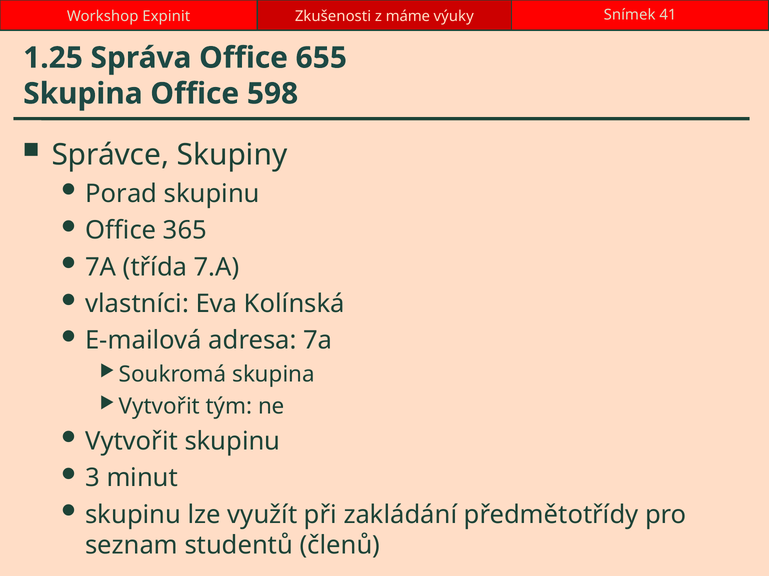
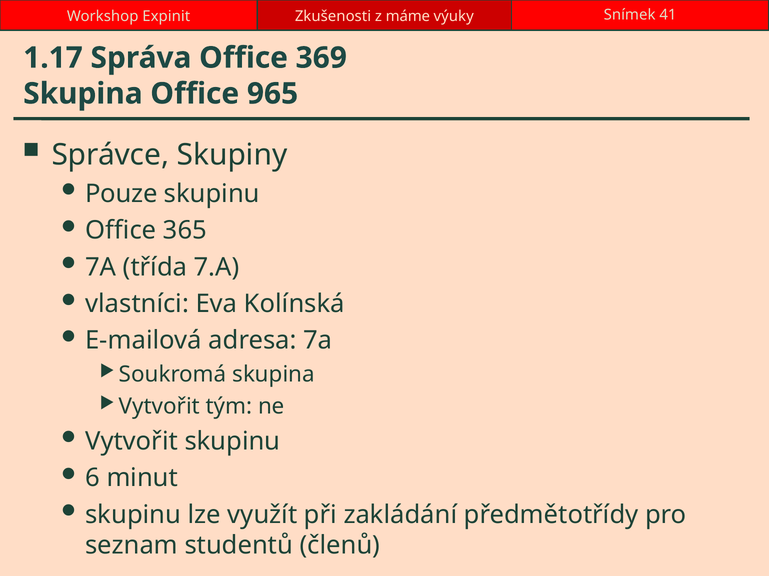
1.25: 1.25 -> 1.17 (53, 58)
655: 655 -> 369 (321, 58)
598: 598 -> 965 (273, 94)
Porad: Porad -> Pouze (121, 194)
3: 3 -> 6 (93, 478)
